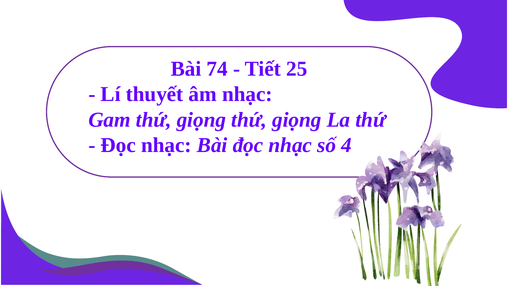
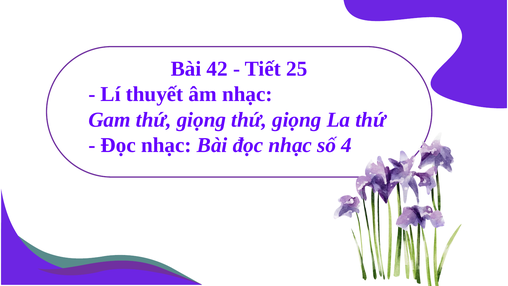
74: 74 -> 42 (217, 69)
